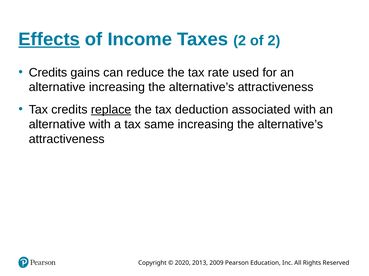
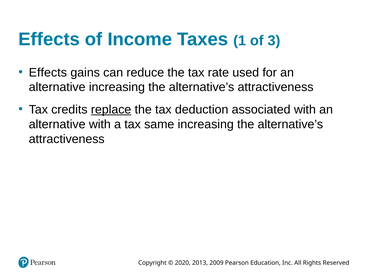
Effects underline: present -> none (49, 39)
Taxes 2: 2 -> 1 (240, 41)
of 2: 2 -> 3 (274, 41)
Credits: Credits -> Effects (48, 73)
